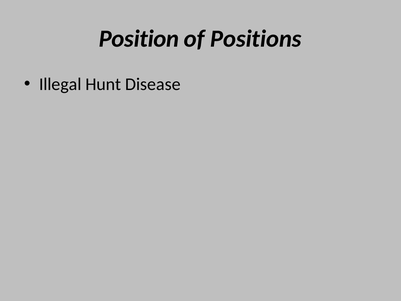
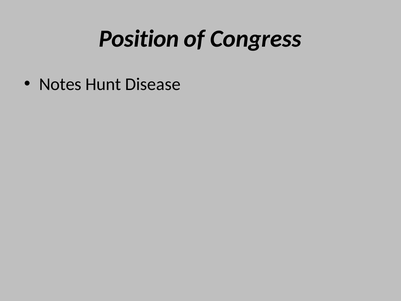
Positions: Positions -> Congress (256, 39)
Illegal: Illegal -> Notes (60, 84)
